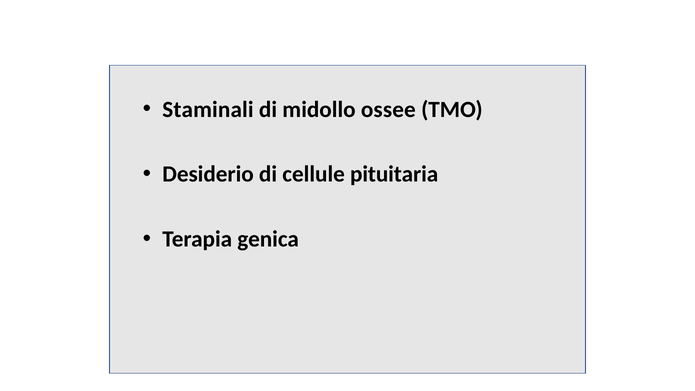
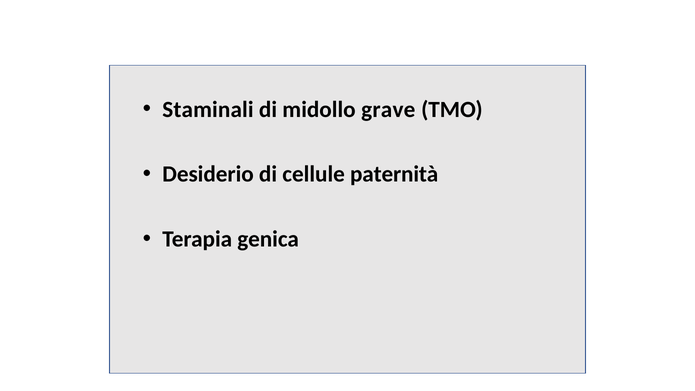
ossee: ossee -> grave (388, 109)
pituitaria: pituitaria -> paternità (394, 174)
